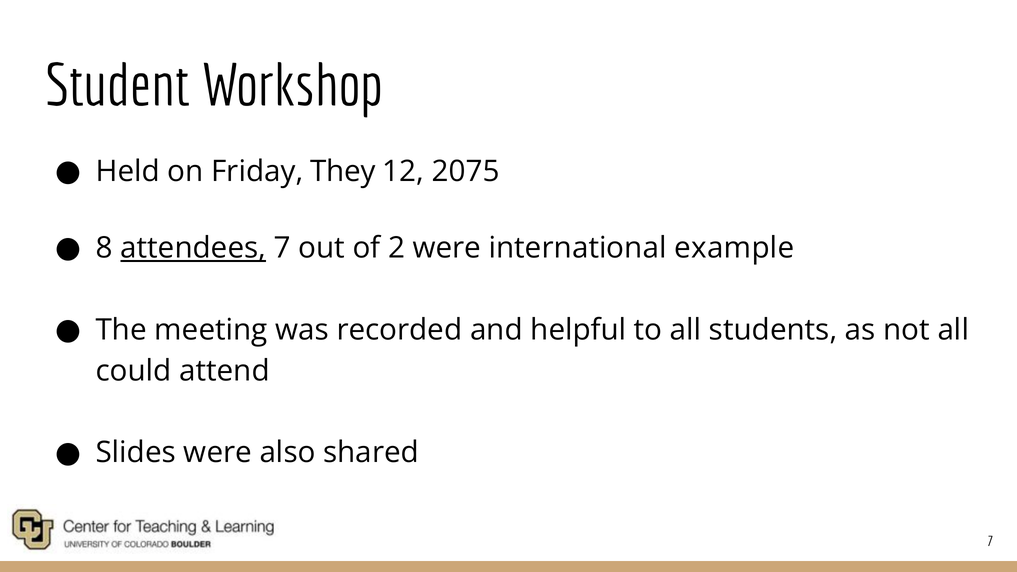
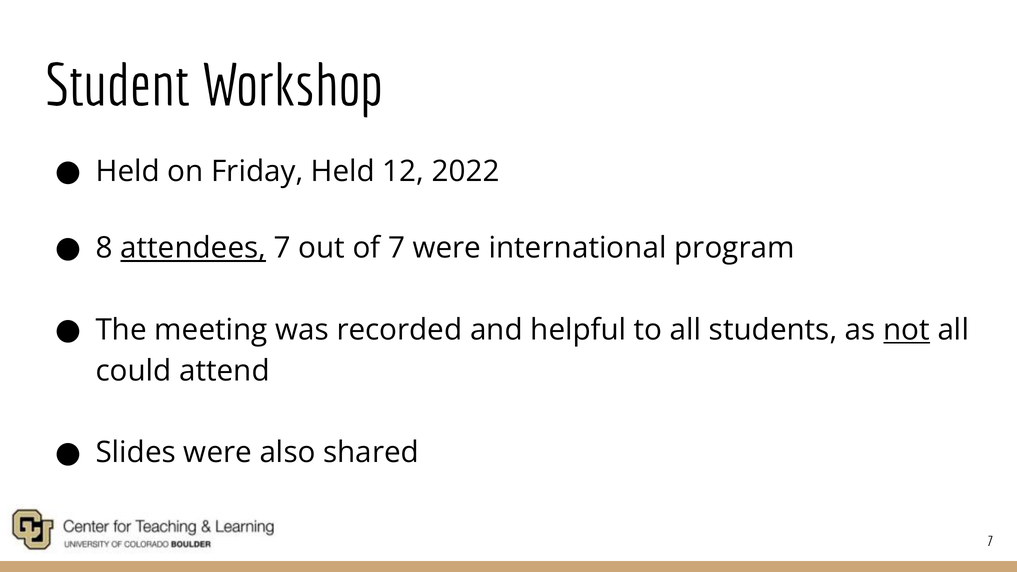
Friday They: They -> Held (343, 172)
2075: 2075 -> 2022 (466, 172)
of 2: 2 -> 7 (397, 248)
example: example -> program (734, 248)
not underline: none -> present (907, 330)
